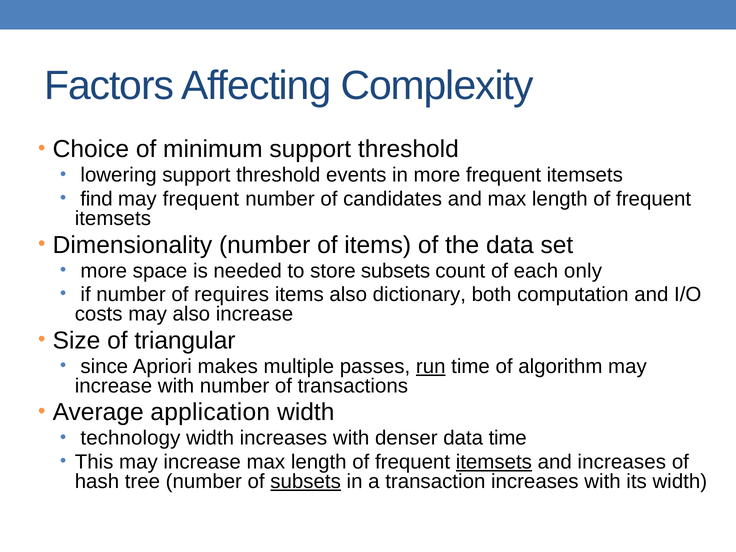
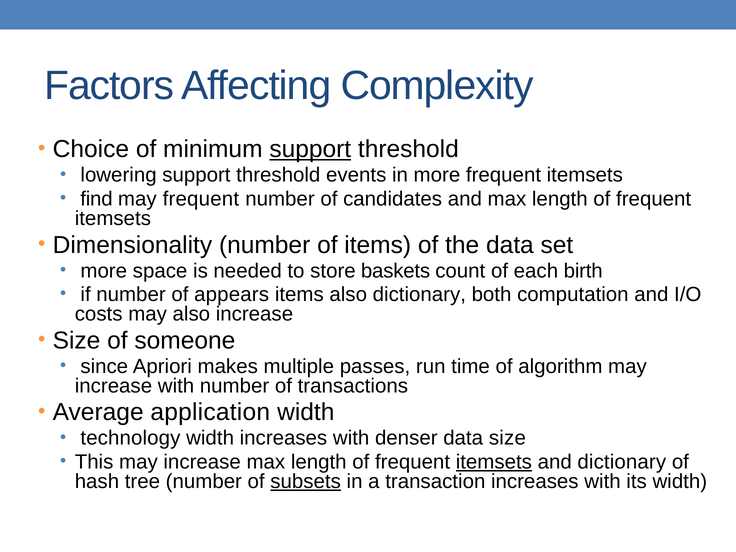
support underline: none -> present (310, 149)
store subsets: subsets -> baskets (396, 271)
only: only -> birth (583, 271)
requires: requires -> appears (232, 295)
triangular: triangular -> someone (185, 340)
run underline: present -> none (431, 366)
data time: time -> size (507, 438)
and increases: increases -> dictionary (622, 462)
